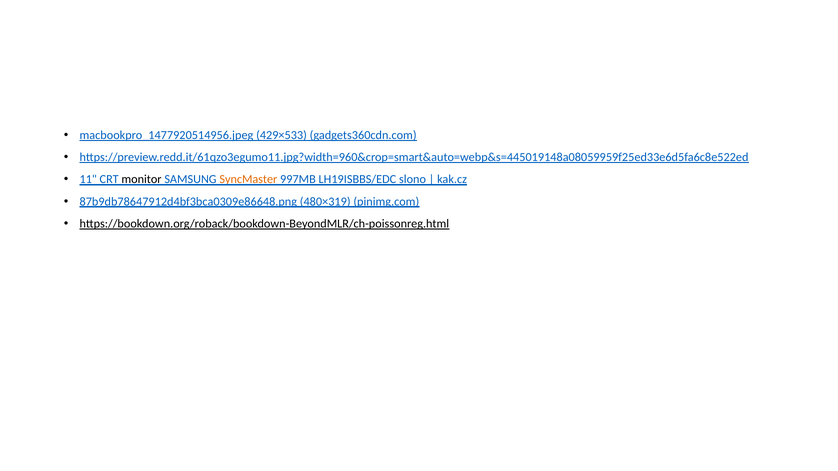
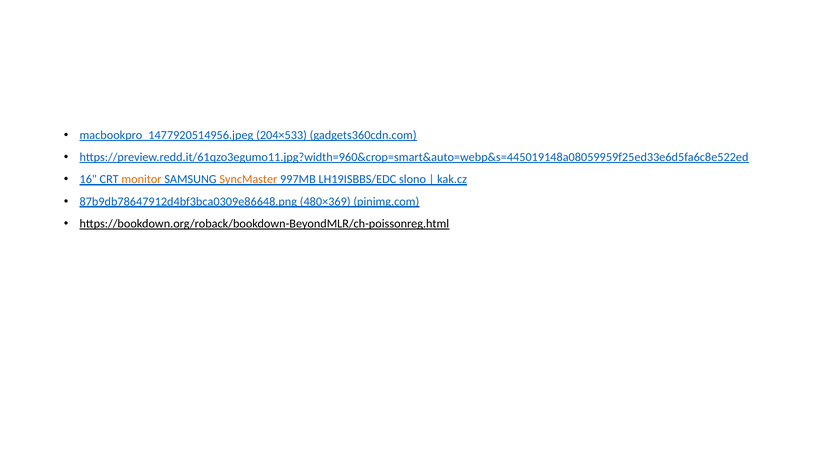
429×533: 429×533 -> 204×533 (282, 135)
11: 11 -> 16 (88, 180)
monitor colour: black -> orange (142, 180)
480×319: 480×319 -> 480×369 (325, 202)
